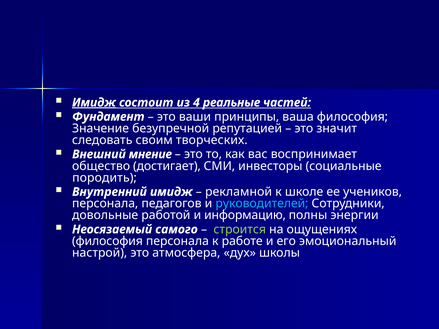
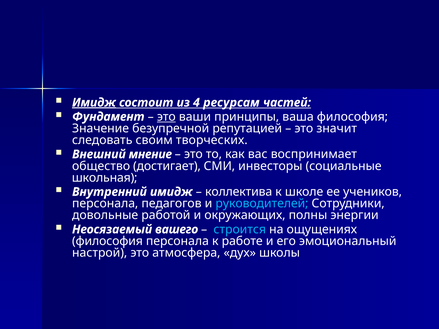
реальные: реальные -> ресурсам (231, 103)
это underline: none -> present (166, 117)
породить: породить -> школьная (105, 178)
рекламной: рекламной -> коллектива (239, 192)
информацию: информацию -> окружающих (245, 215)
самого: самого -> вашего (177, 230)
строится colour: light green -> light blue (240, 230)
